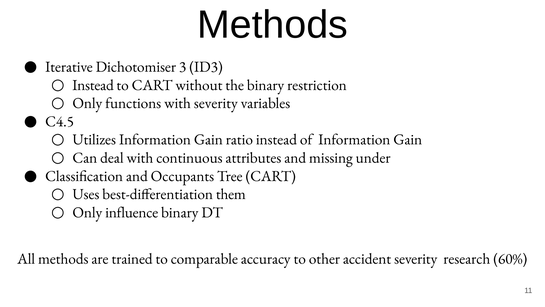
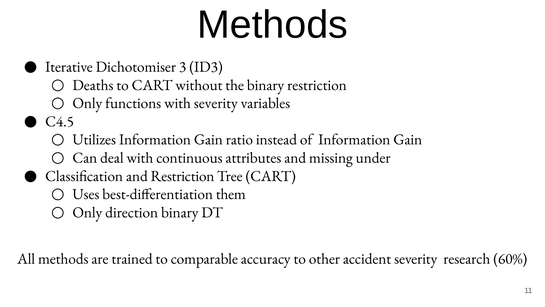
Instead: Instead -> Deaths (93, 85)
and Occupants: Occupants -> Restriction (182, 176)
influence: influence -> direction (132, 212)
